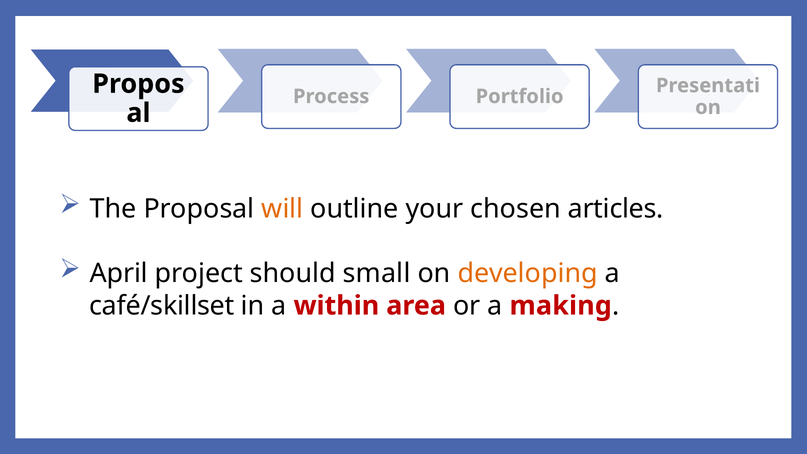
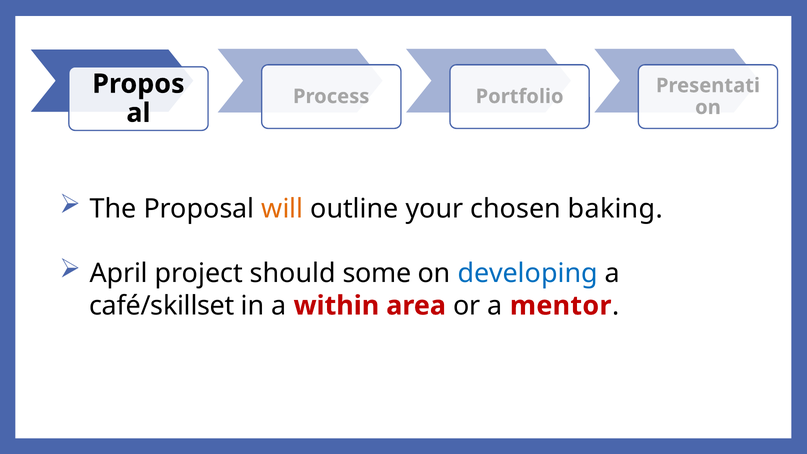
articles: articles -> baking (615, 209)
small: small -> some (377, 273)
developing colour: orange -> blue (528, 273)
making: making -> mentor (561, 306)
